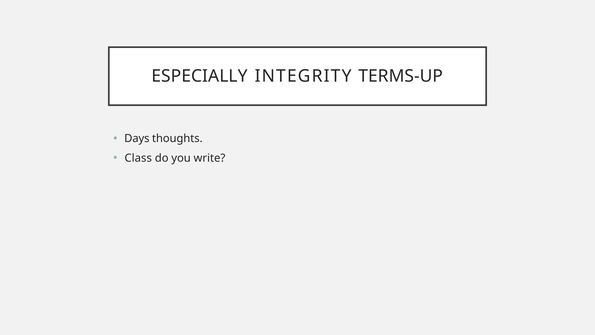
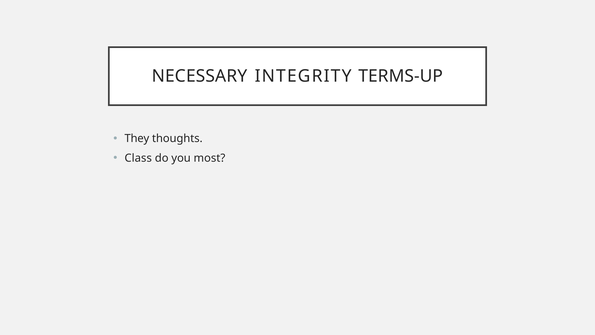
ESPECIALLY: ESPECIALLY -> NECESSARY (200, 76)
Days: Days -> They (137, 138)
write: write -> most (209, 158)
